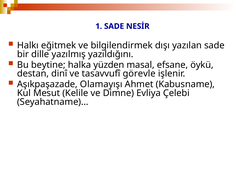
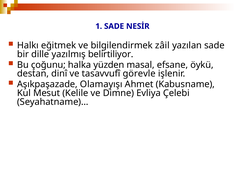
dışı: dışı -> zâil (162, 45)
yazıldığını: yazıldığını -> belirtiliyor (111, 54)
beytine: beytine -> çoğunu (48, 65)
